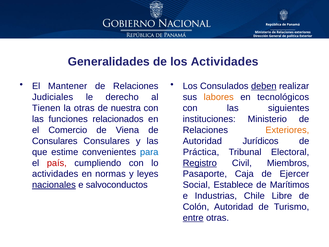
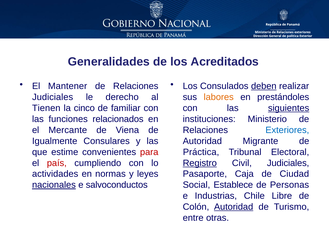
los Actividades: Actividades -> Acreditados (225, 62)
tecnológicos: tecnológicos -> prestándoles (283, 97)
la otras: otras -> cinco (84, 108)
nuestra: nuestra -> familiar (126, 108)
siguientes underline: none -> present (289, 108)
Comercio: Comercio -> Mercante (68, 130)
Exteriores colour: orange -> blue (287, 130)
Consulares: Consulares -> Igualmente (55, 141)
Jurídicos: Jurídicos -> Migrante (260, 141)
para colour: blue -> red (149, 152)
Civil Miembros: Miembros -> Judiciales (288, 163)
Ejercer: Ejercer -> Ciudad (294, 174)
Marítimos: Marítimos -> Personas (289, 185)
Autoridad underline: none -> present (234, 207)
entre underline: present -> none (193, 218)
